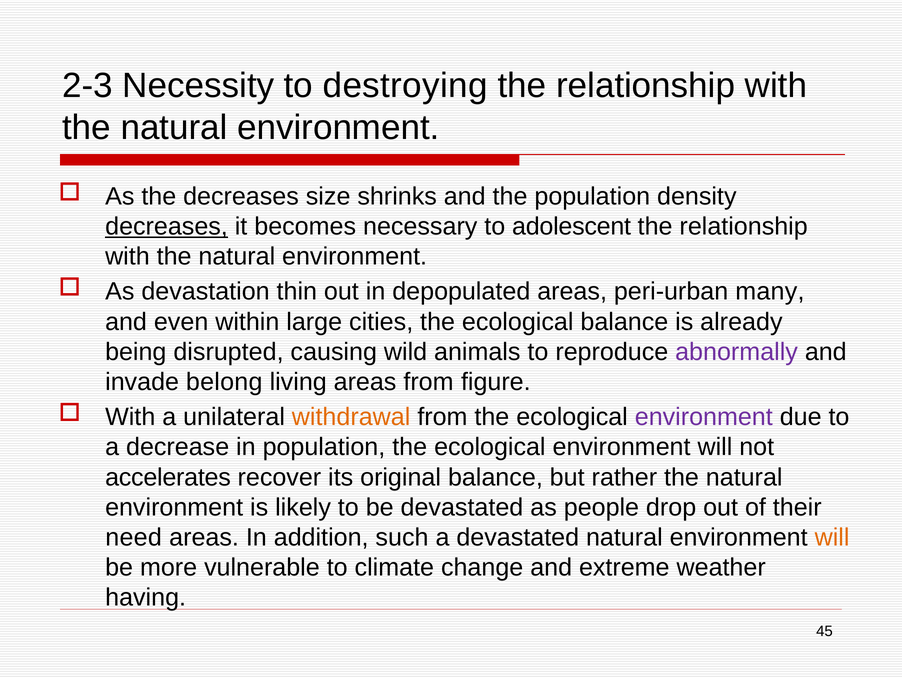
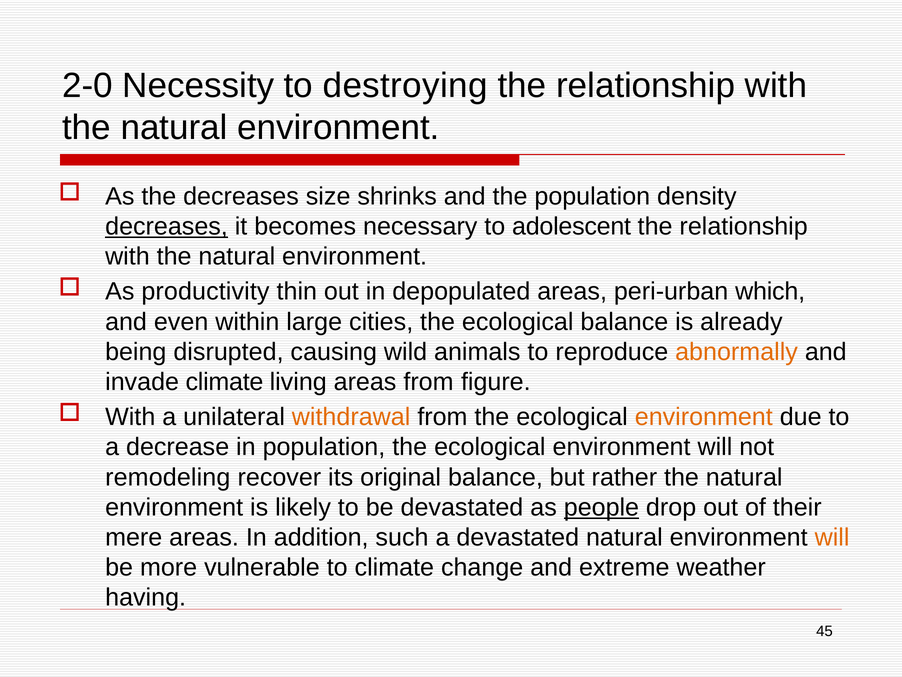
2-3: 2-3 -> 2-0 (88, 85)
devastation: devastation -> productivity (205, 291)
many: many -> which (770, 291)
abnormally colour: purple -> orange (737, 352)
invade belong: belong -> climate (224, 382)
environment colour: purple -> orange (704, 417)
accelerates: accelerates -> remodeling (168, 477)
people underline: none -> present (601, 507)
need: need -> mere (134, 537)
